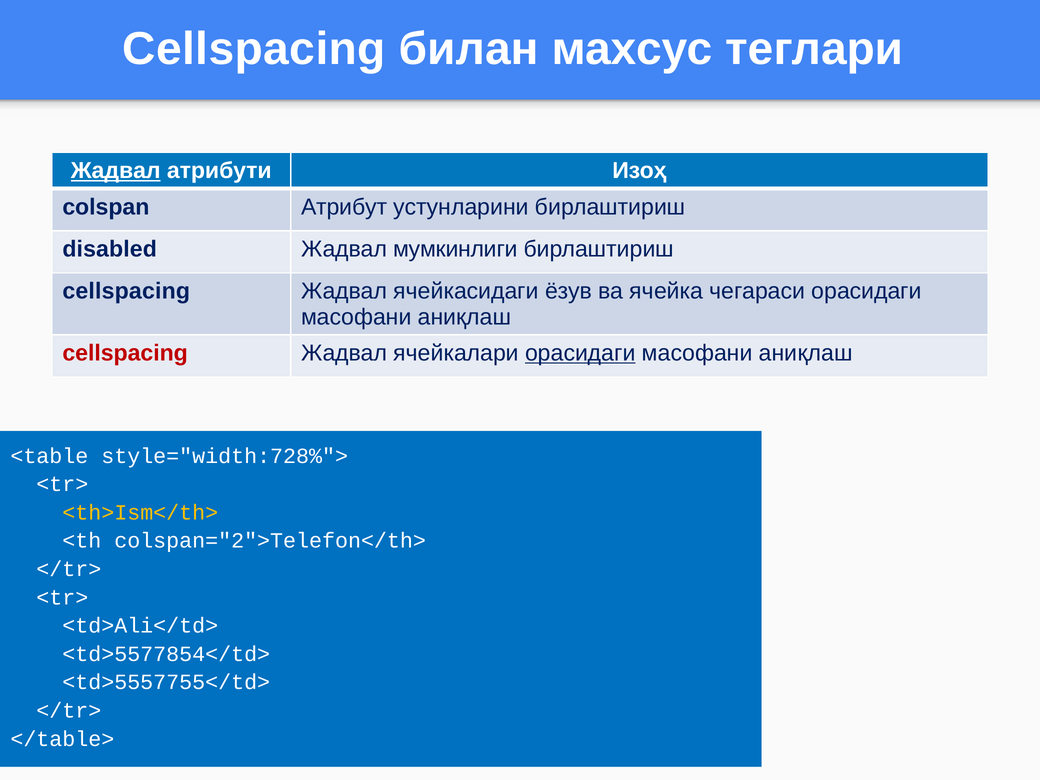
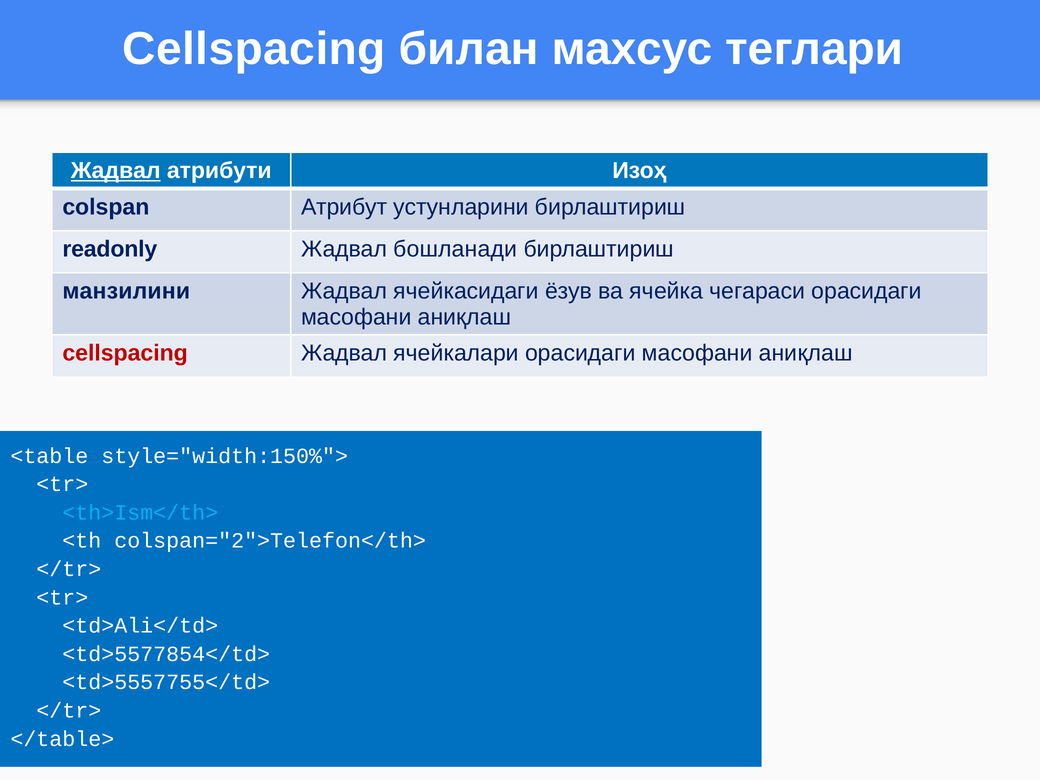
disabled: disabled -> readonly (110, 249)
мумкинлиги: мумкинлиги -> бошланади (455, 249)
cellspacing: cellspacing -> манзилини (126, 291)
орасидаги underline: present -> none (580, 353)
style="width:728%">: style="width:728%"> -> style="width:150%"> (225, 456)
<th>Ism</th> colour: yellow -> light blue (140, 513)
